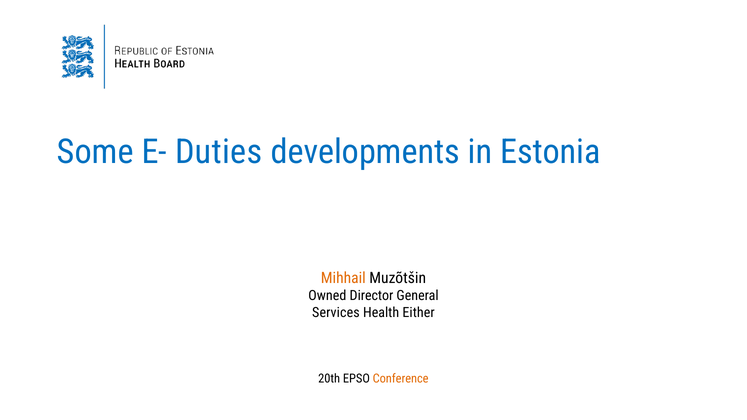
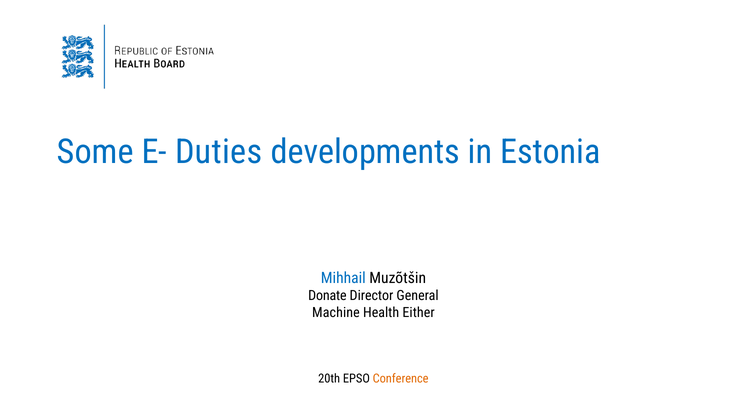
Mihhail colour: orange -> blue (343, 278)
Owned: Owned -> Donate (327, 296)
Services: Services -> Machine (336, 313)
